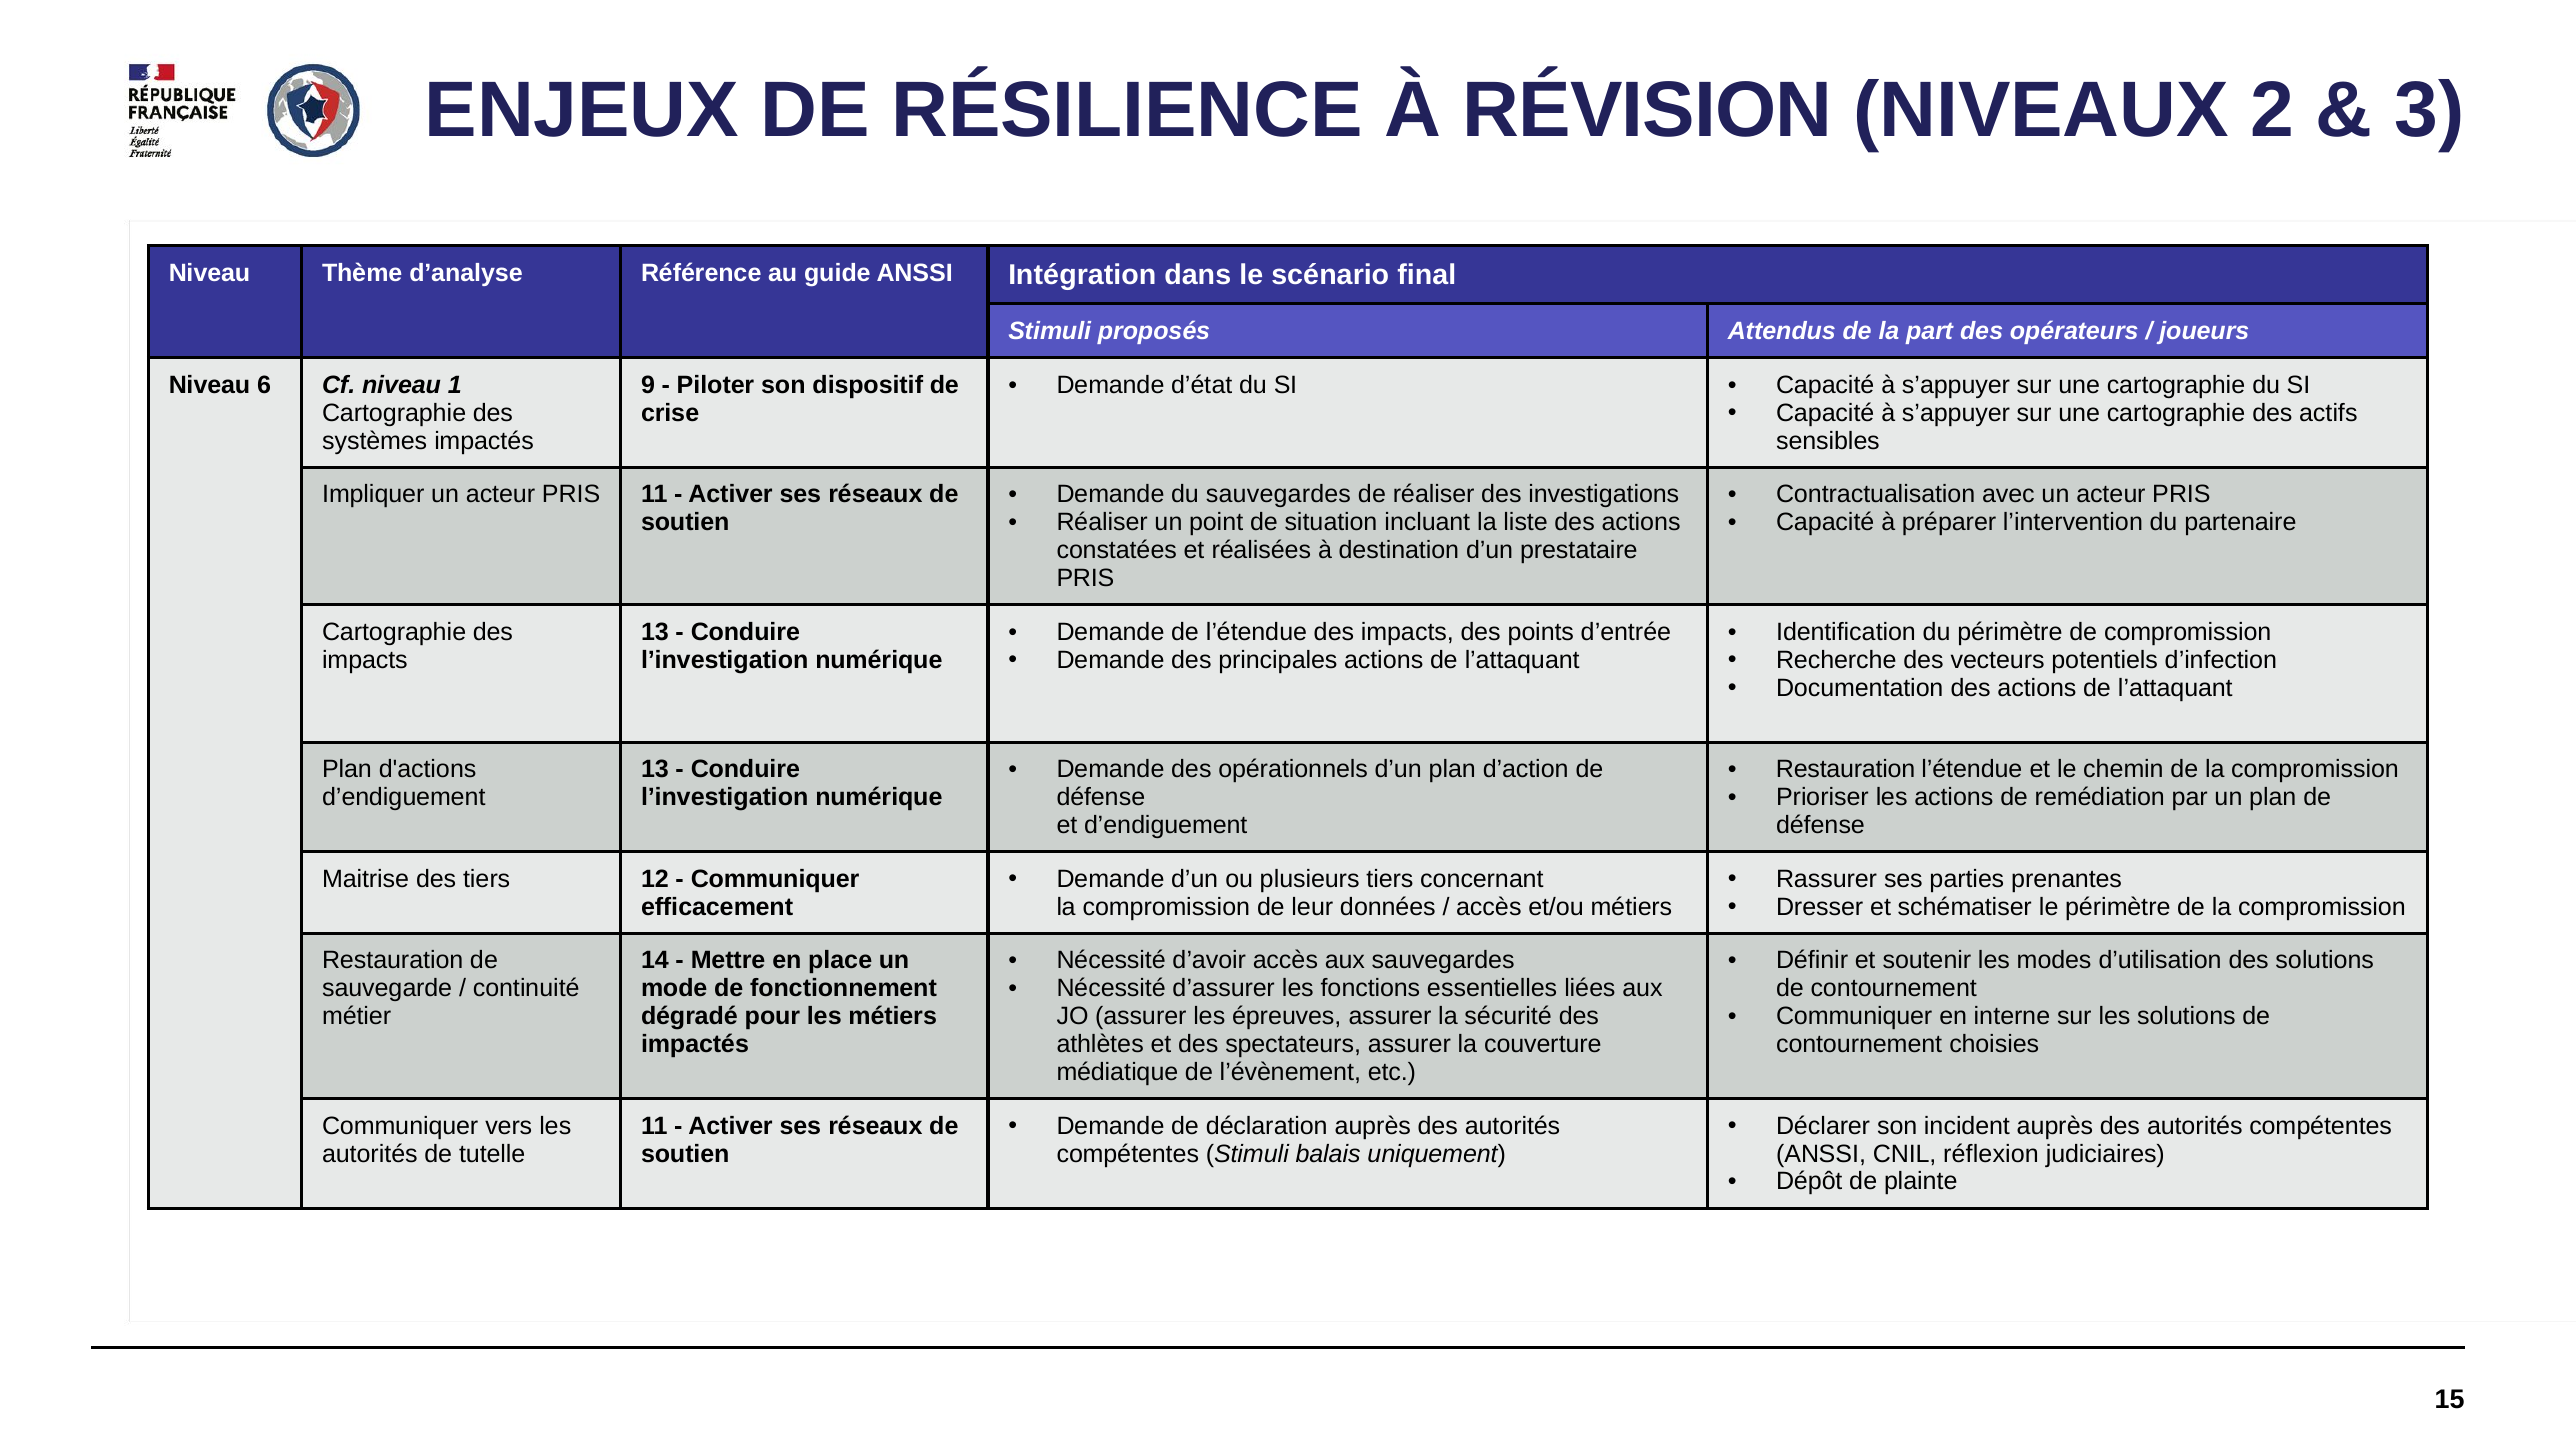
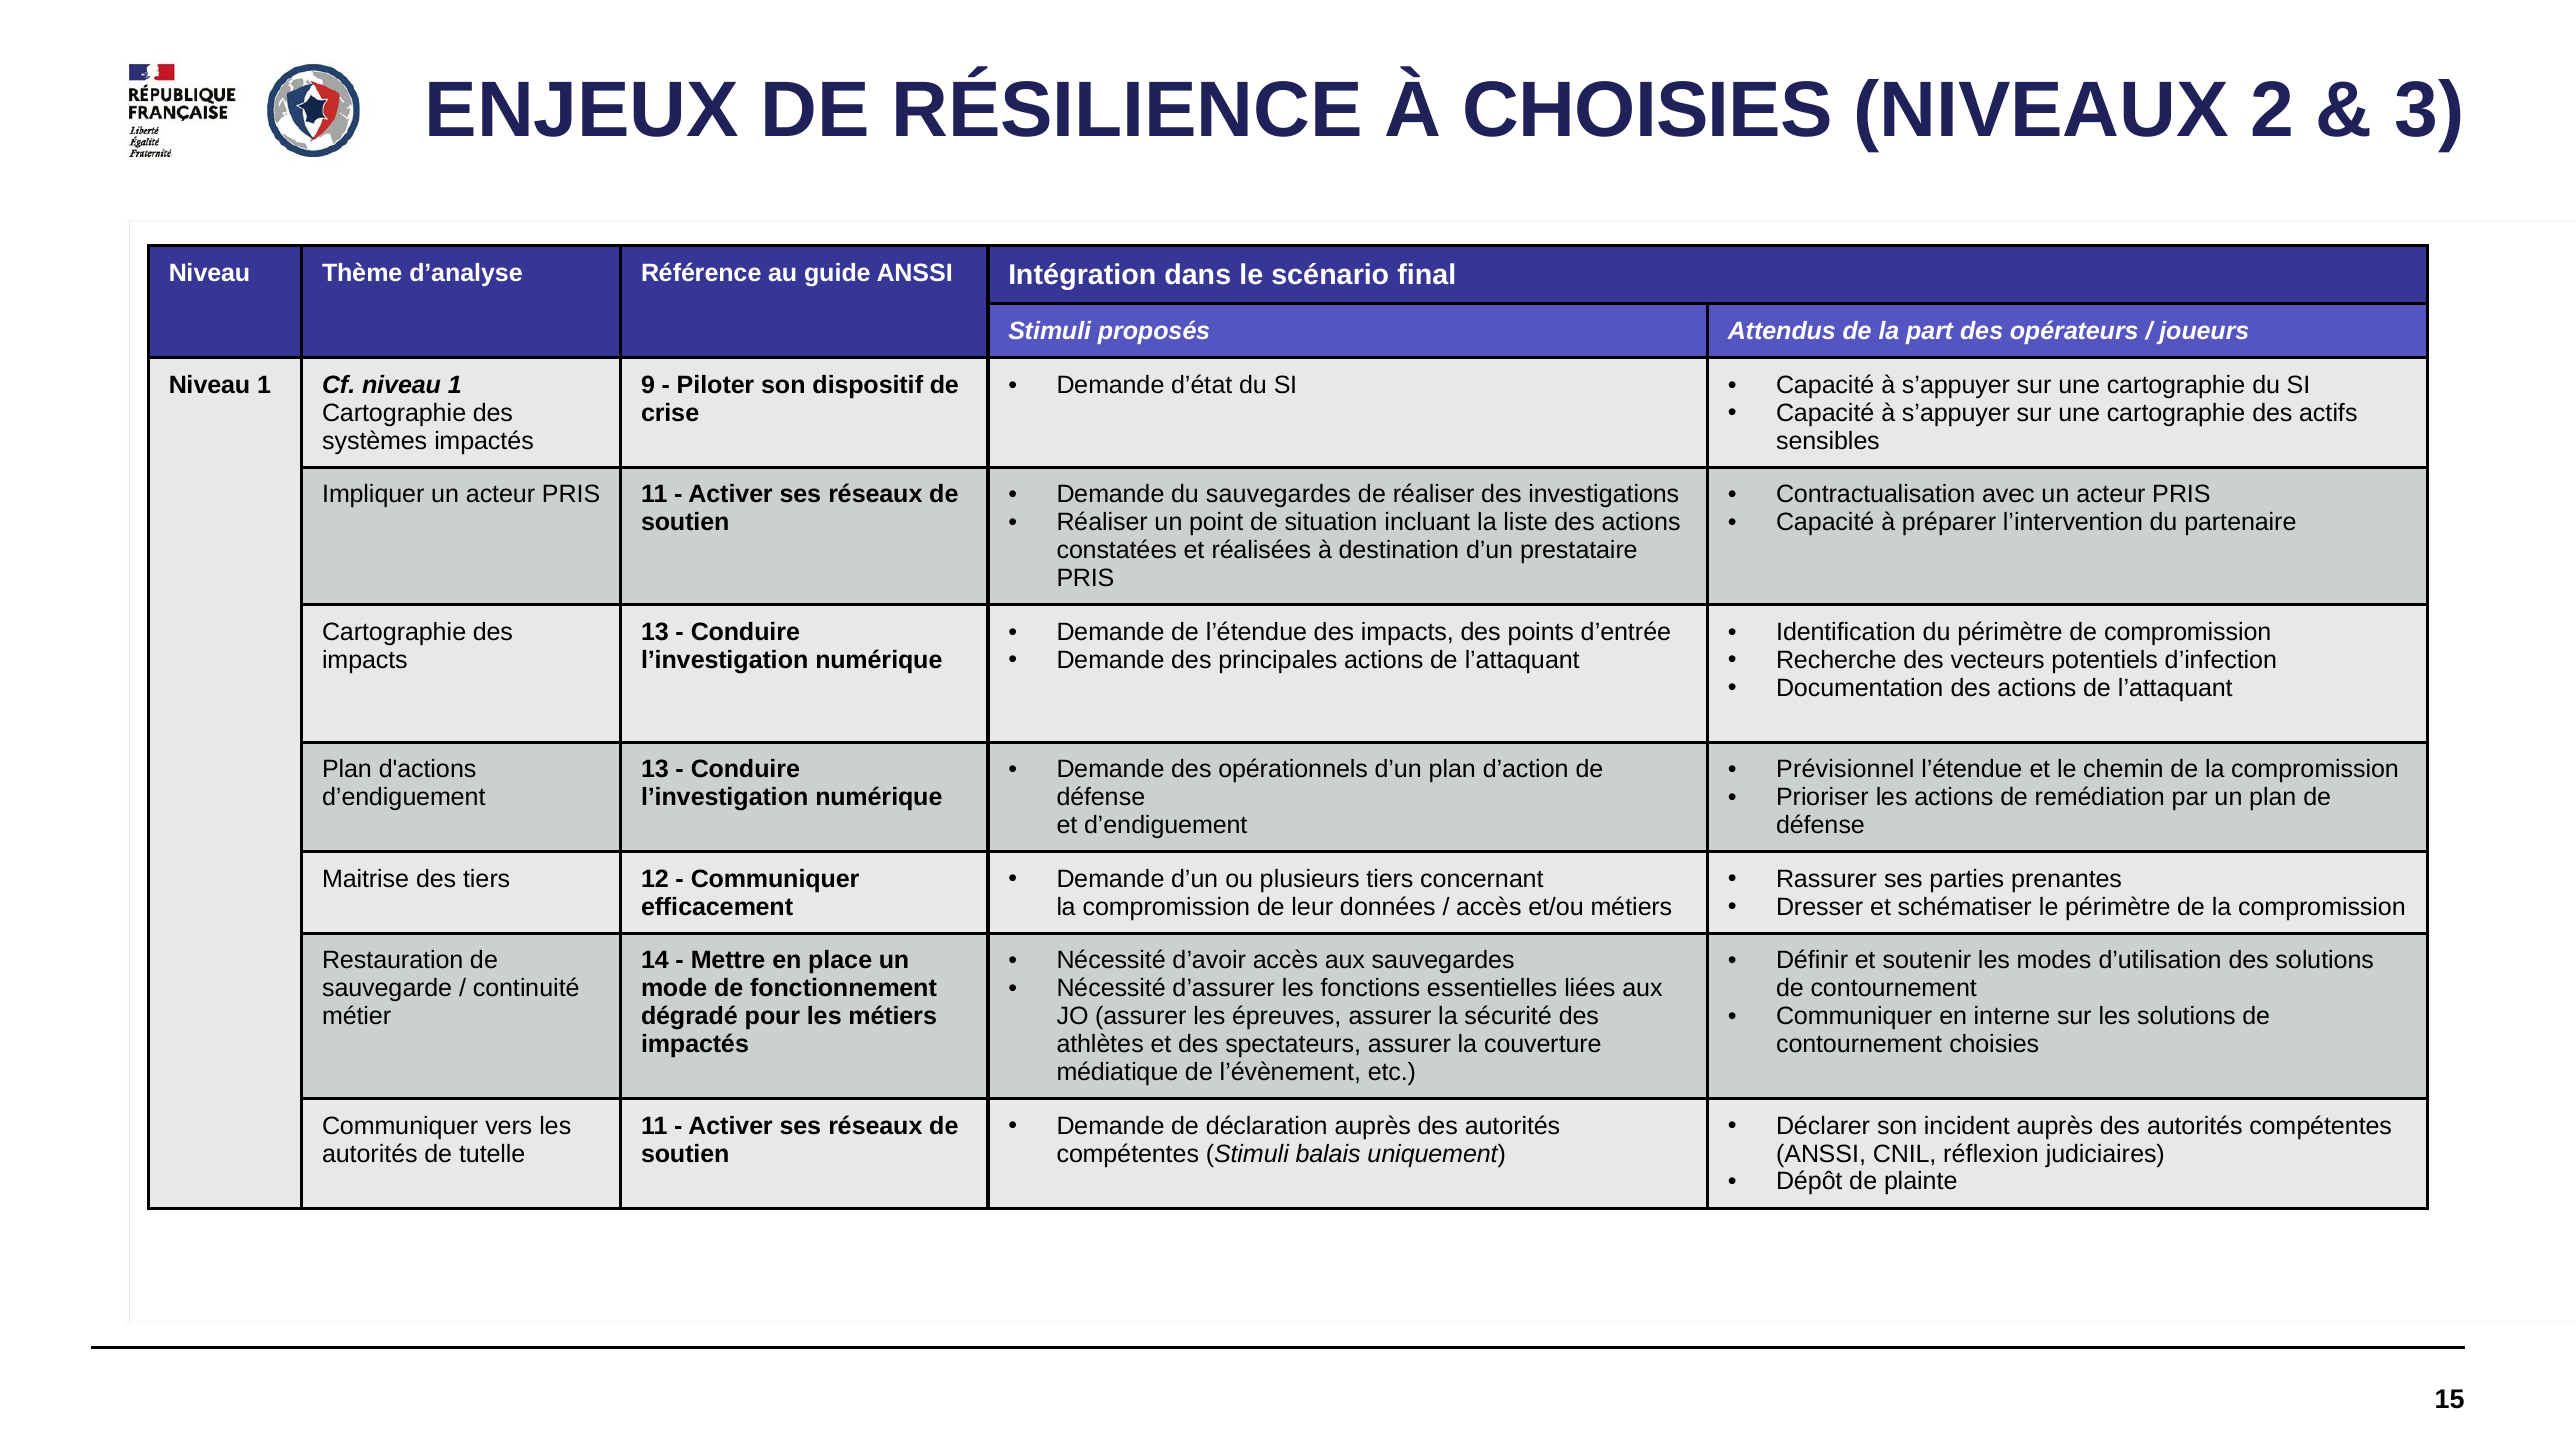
À RÉVISION: RÉVISION -> CHOISIES (1648, 111)
6: 6 -> 1 (264, 385)
Restauration: Restauration -> Prévisionnel (1845, 769)
